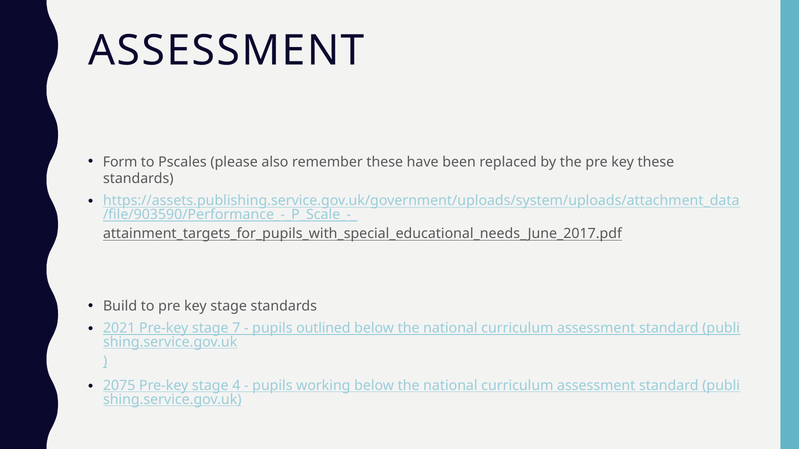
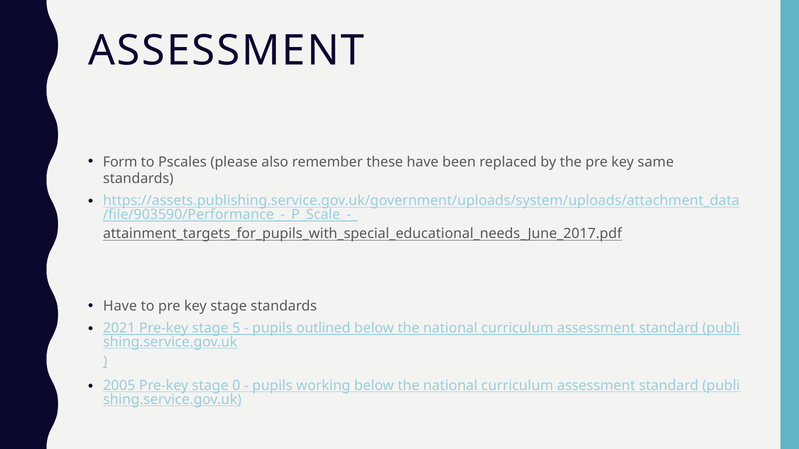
key these: these -> same (656, 162)
Build: Build -> Have (120, 306)
7: 7 -> 5 (236, 328)
2075: 2075 -> 2005 (119, 386)
4: 4 -> 0 (236, 386)
